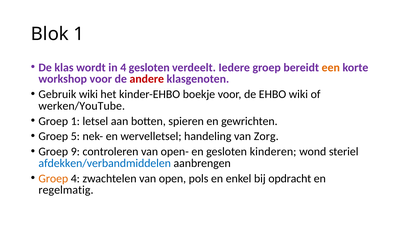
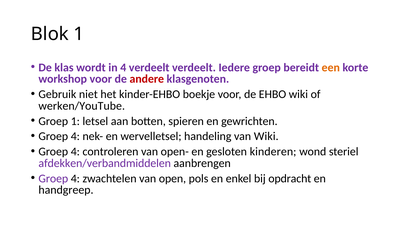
4 gesloten: gesloten -> verdeelt (149, 67)
Gebruik wiki: wiki -> niet (88, 94)
5: 5 -> 4 (75, 136)
van Zorg: Zorg -> Wiki (266, 136)
9: 9 -> 4 (75, 152)
afdekken/verbandmiddelen colour: blue -> purple (105, 163)
Groep colour: orange -> purple (53, 178)
regelmatig: regelmatig -> handgreep (66, 190)
